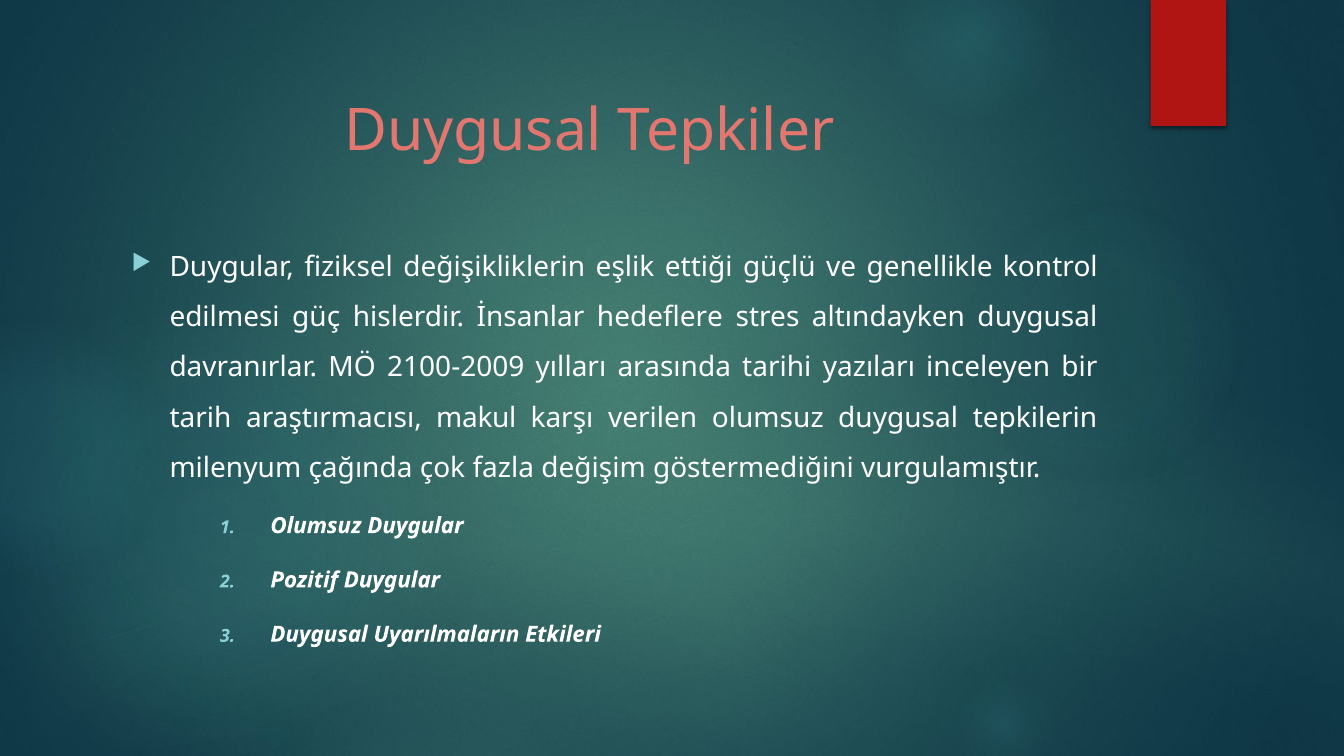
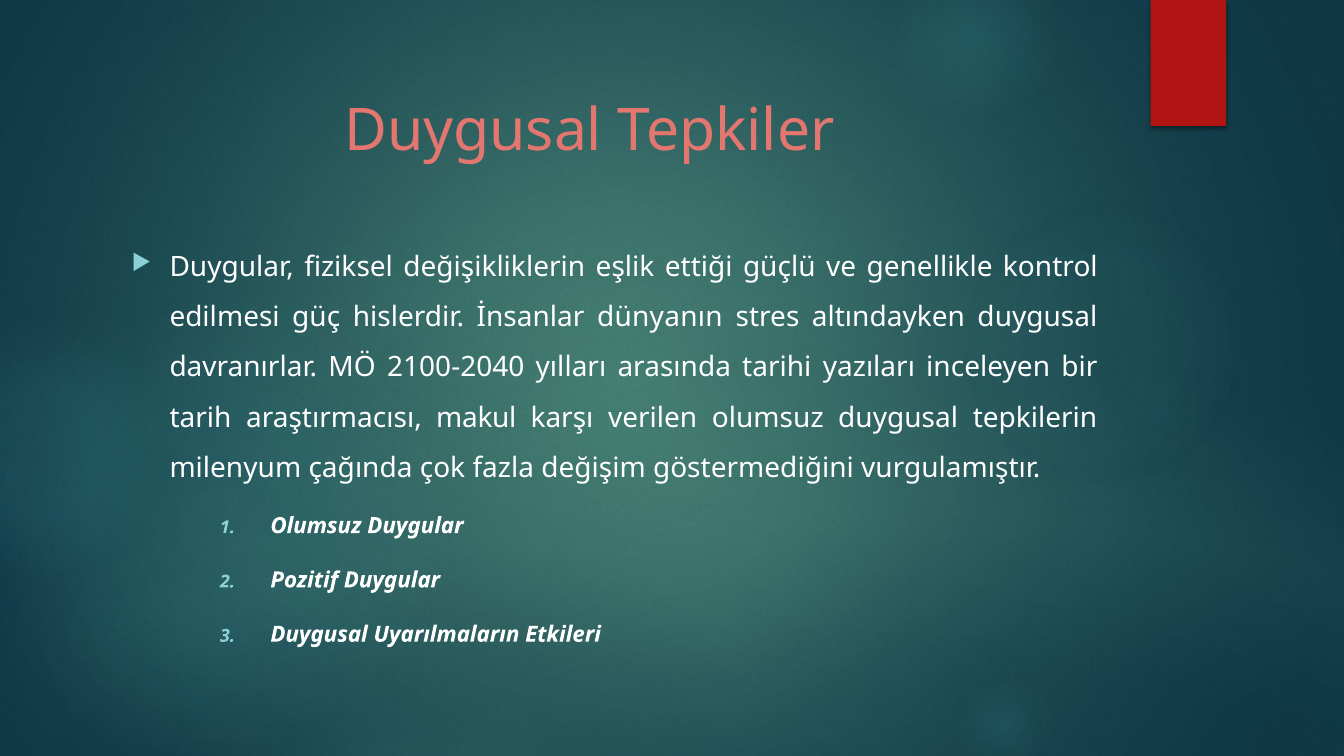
hedeflere: hedeflere -> dünyanın (660, 317)
2100-2009: 2100-2009 -> 2100-2040 (456, 368)
